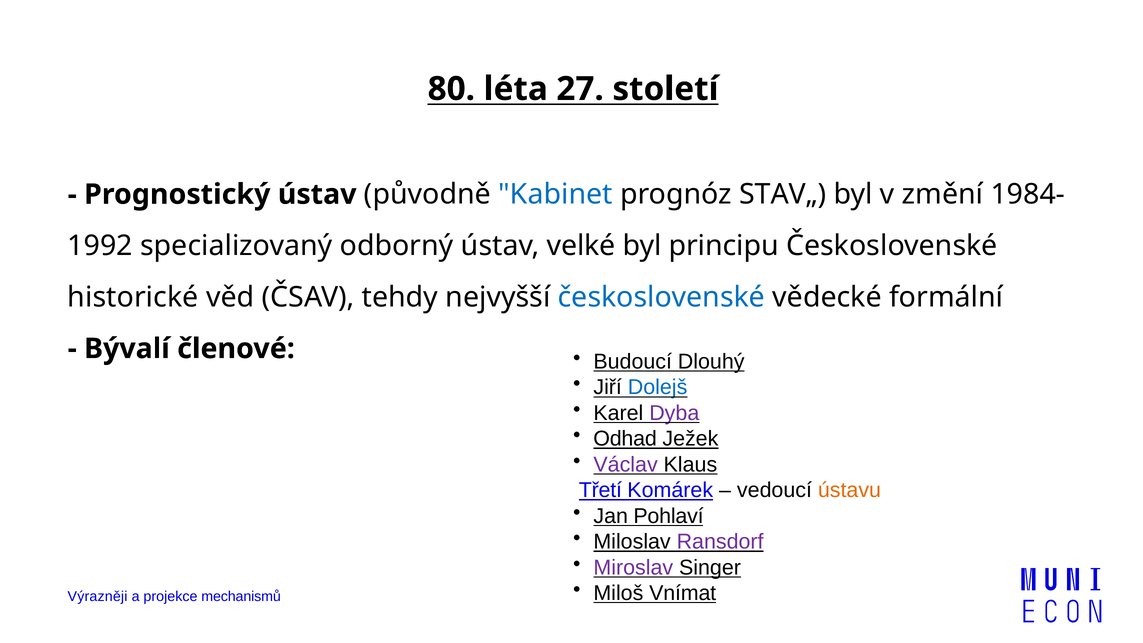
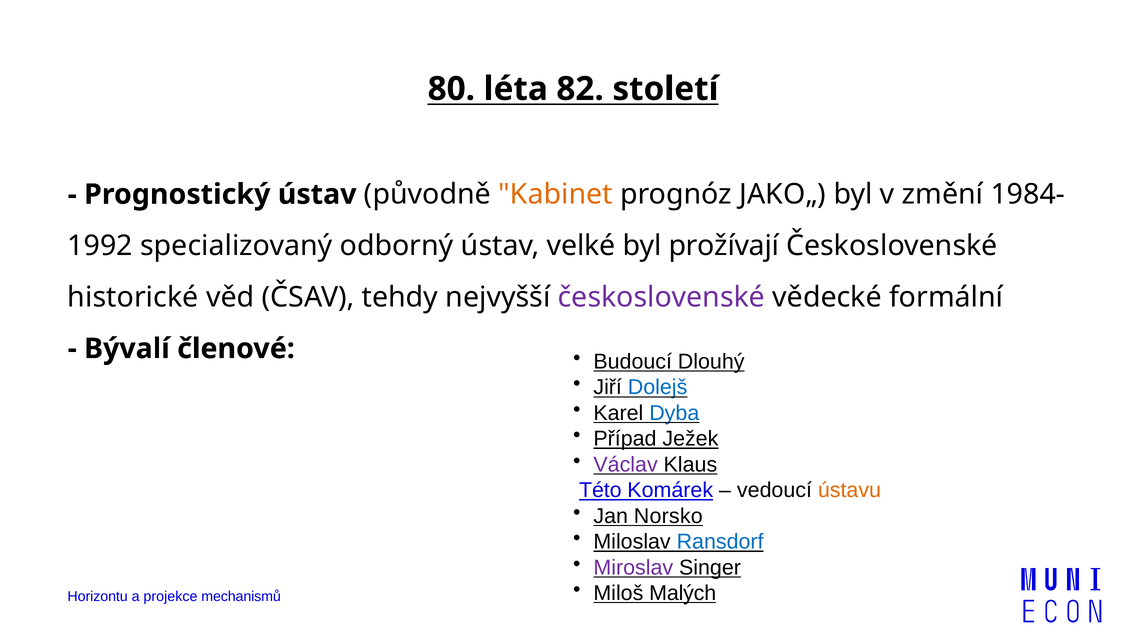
27: 27 -> 82 (580, 89)
Kabinet colour: blue -> orange (555, 194)
STAV„: STAV„ -> JAKO„ (783, 194)
principu: principu -> prožívají (724, 246)
československé colour: blue -> purple (661, 297)
Dyba colour: purple -> blue (674, 413)
Odhad: Odhad -> Případ (625, 439)
Třetí: Třetí -> Této (600, 490)
Pohlaví: Pohlaví -> Norsko (668, 516)
Ransdorf colour: purple -> blue (720, 542)
Vnímat: Vnímat -> Malých (683, 593)
Výrazněji: Výrazněji -> Horizontu (98, 597)
